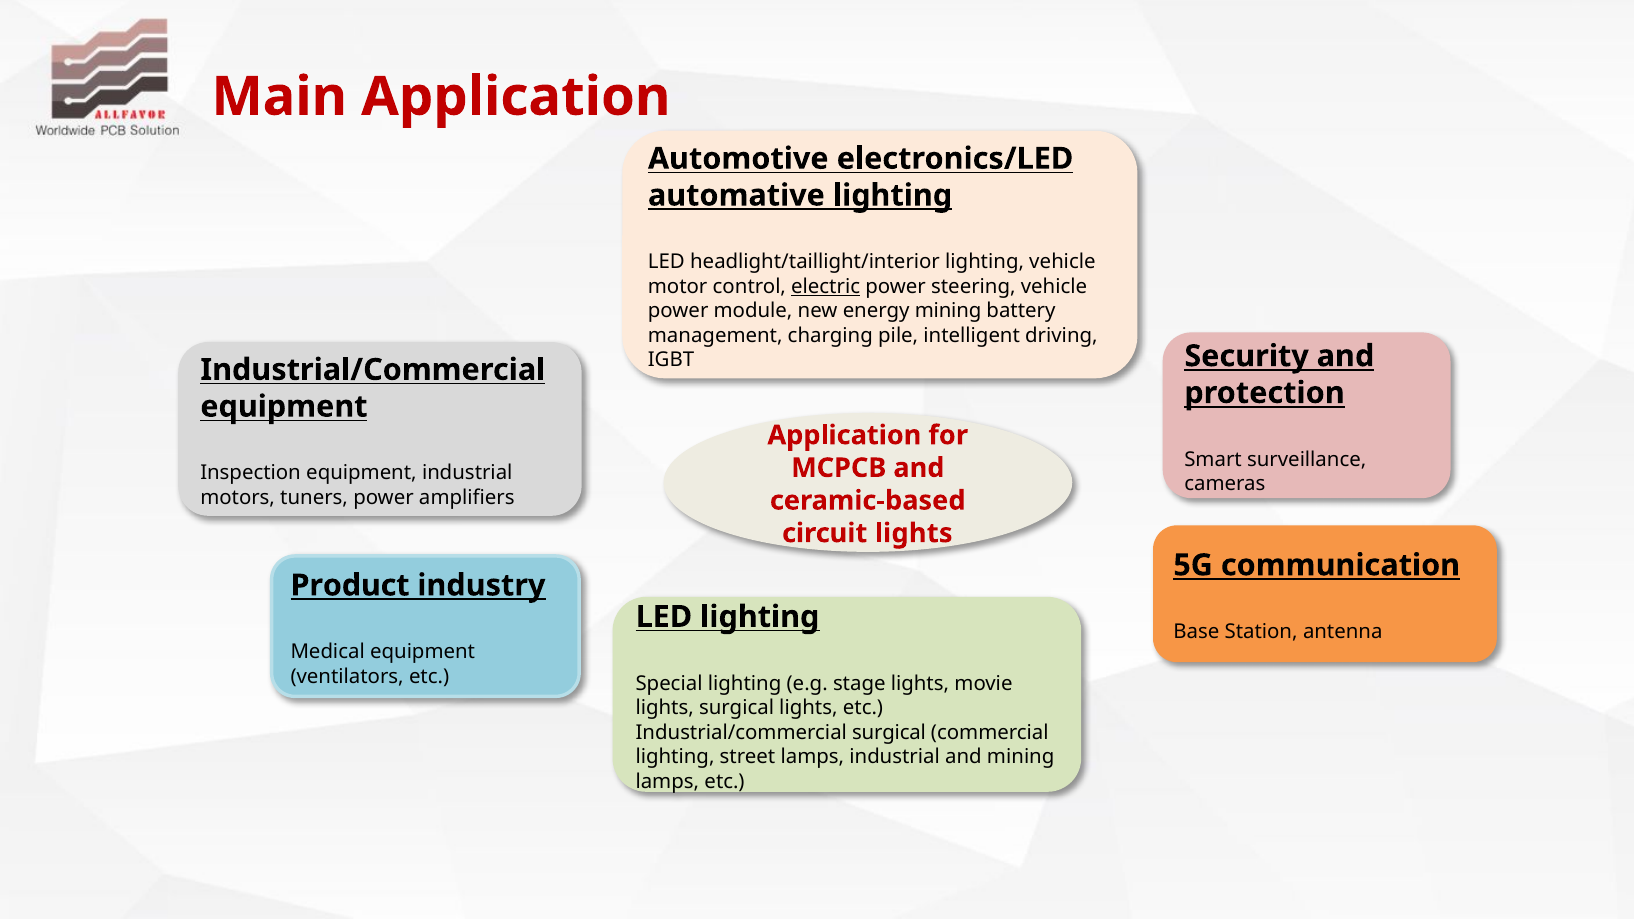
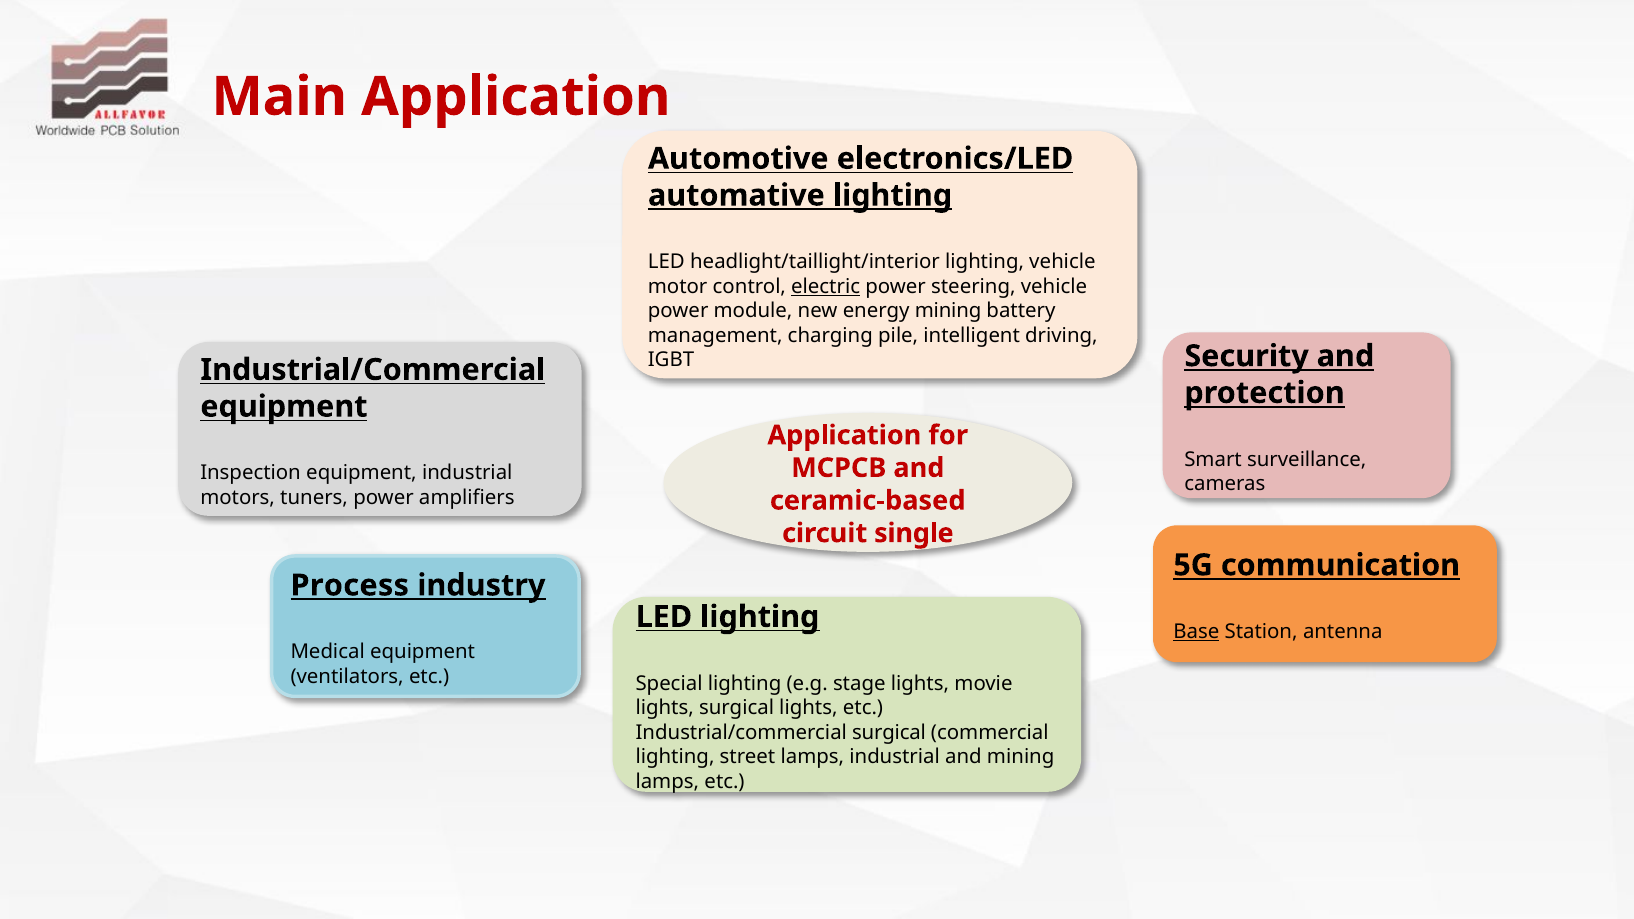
circuit lights: lights -> single (914, 533)
Product: Product -> Process (350, 586)
Base underline: none -> present (1196, 632)
